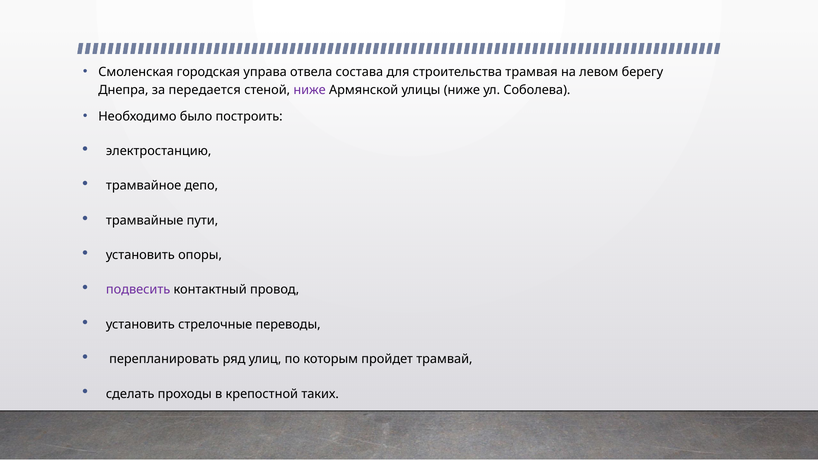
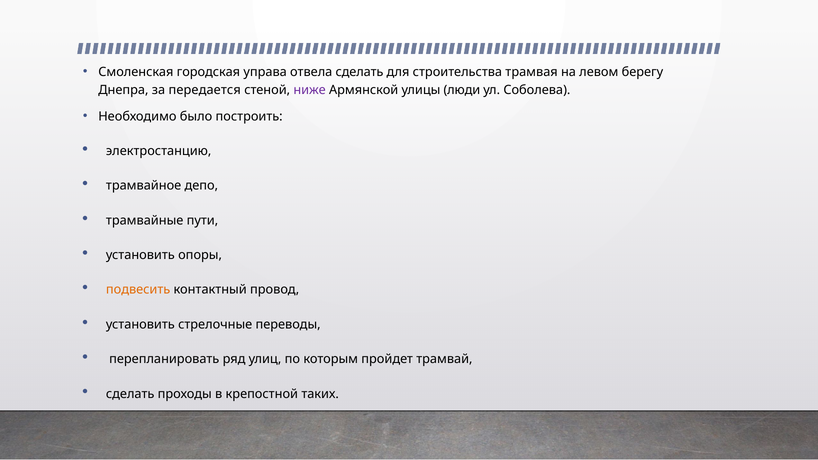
отвела состава: состава -> сделать (359, 72)
улицы ниже: ниже -> люди (462, 90)
подвесить colour: purple -> orange (138, 290)
